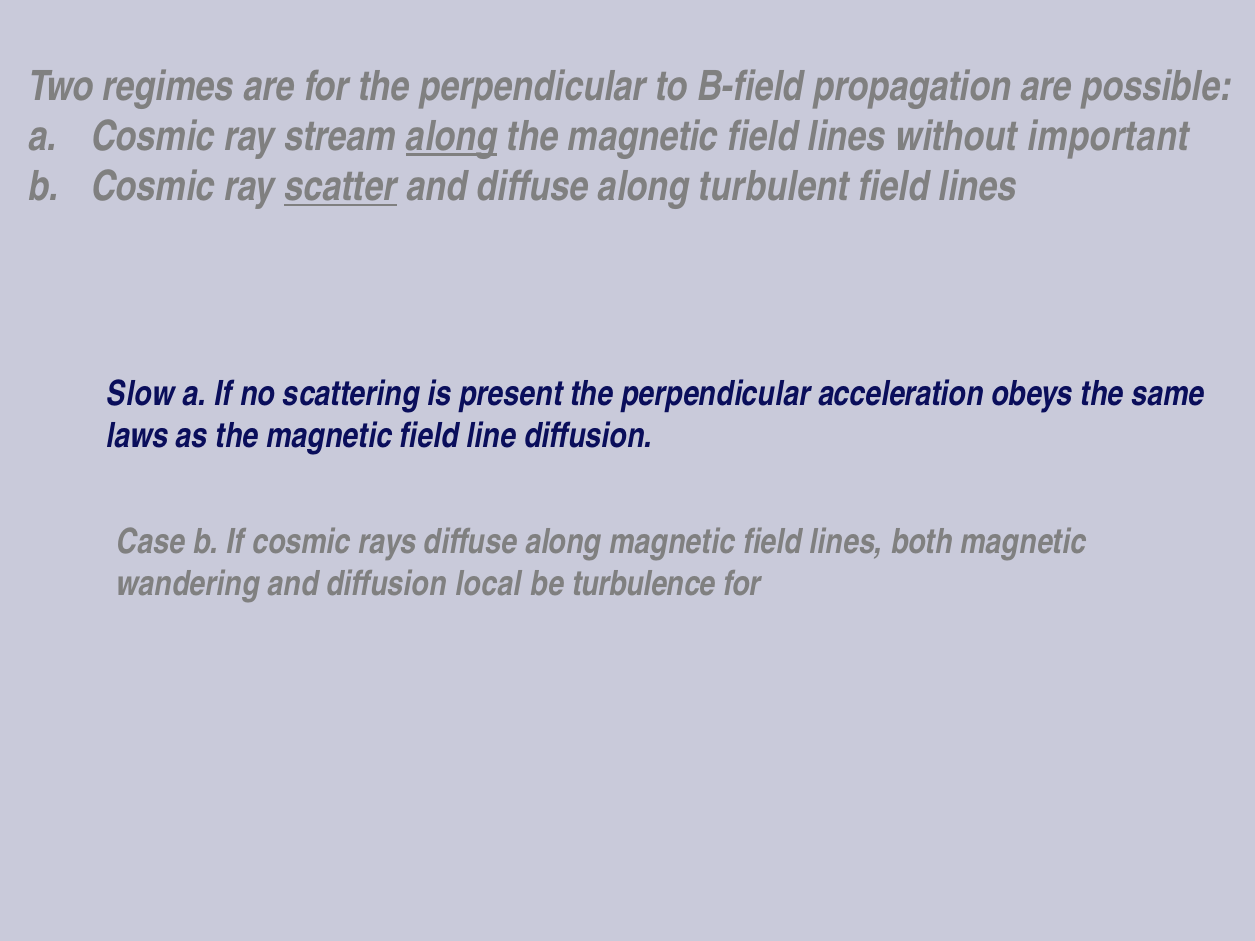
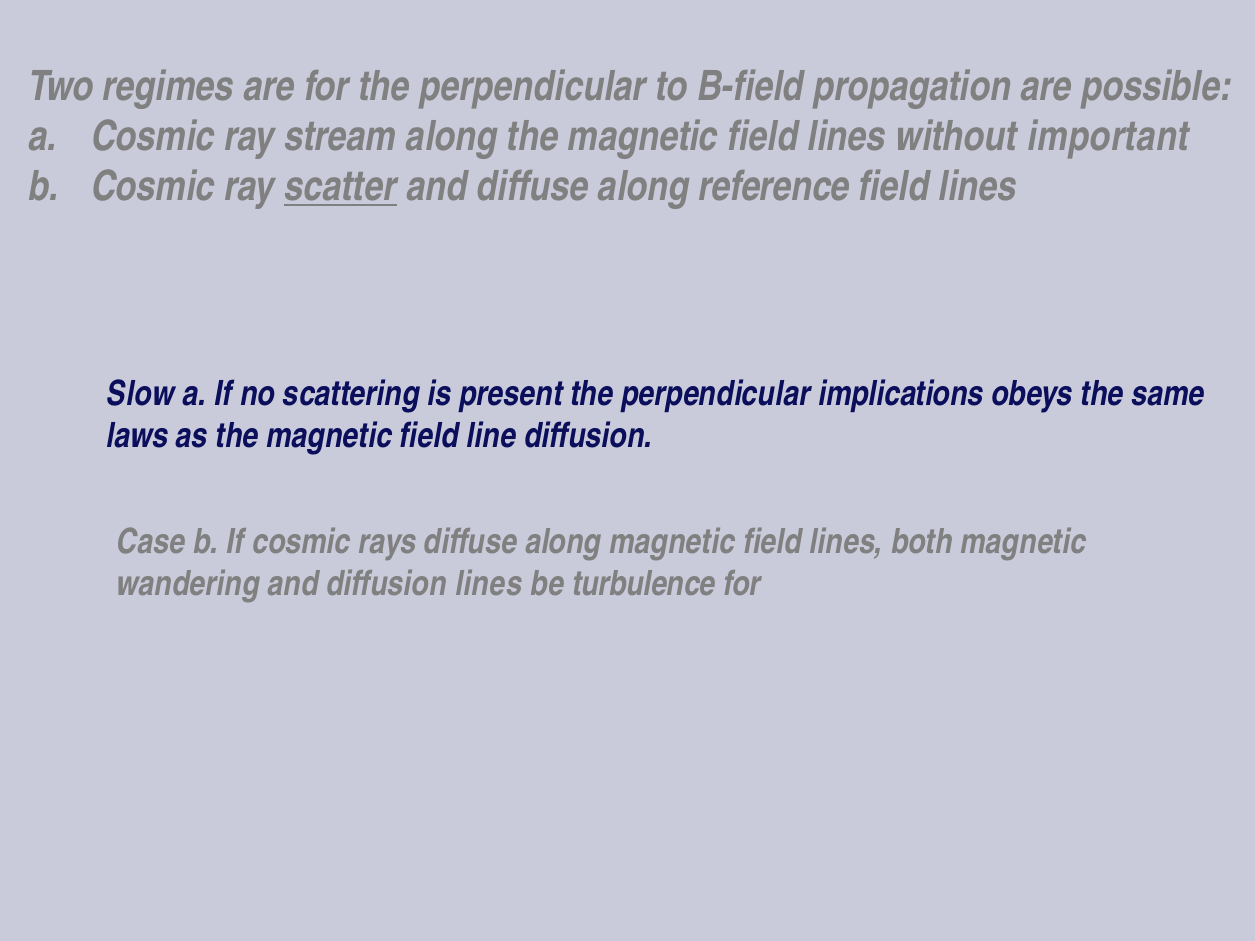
along underline: present -> none (452, 137)
turbulent: turbulent -> reference (774, 187)
acceleration: acceleration -> implications (901, 394)
diffusion local: local -> lines (489, 584)
